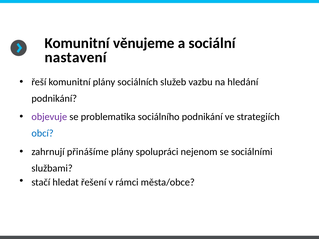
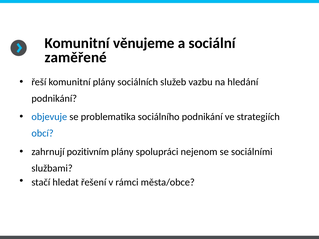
nastavení: nastavení -> zaměřené (76, 58)
objevuje colour: purple -> blue (49, 117)
přinášíme: přinášíme -> pozitivním (88, 152)
